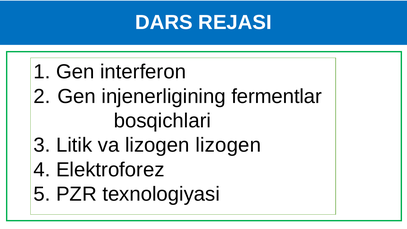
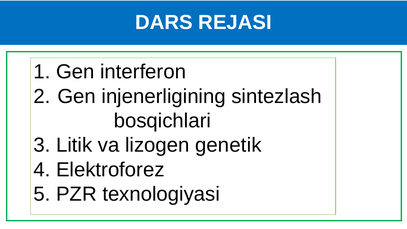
fermentlar: fermentlar -> sintezlash (277, 96)
lizogen lizogen: lizogen -> genetik (228, 145)
